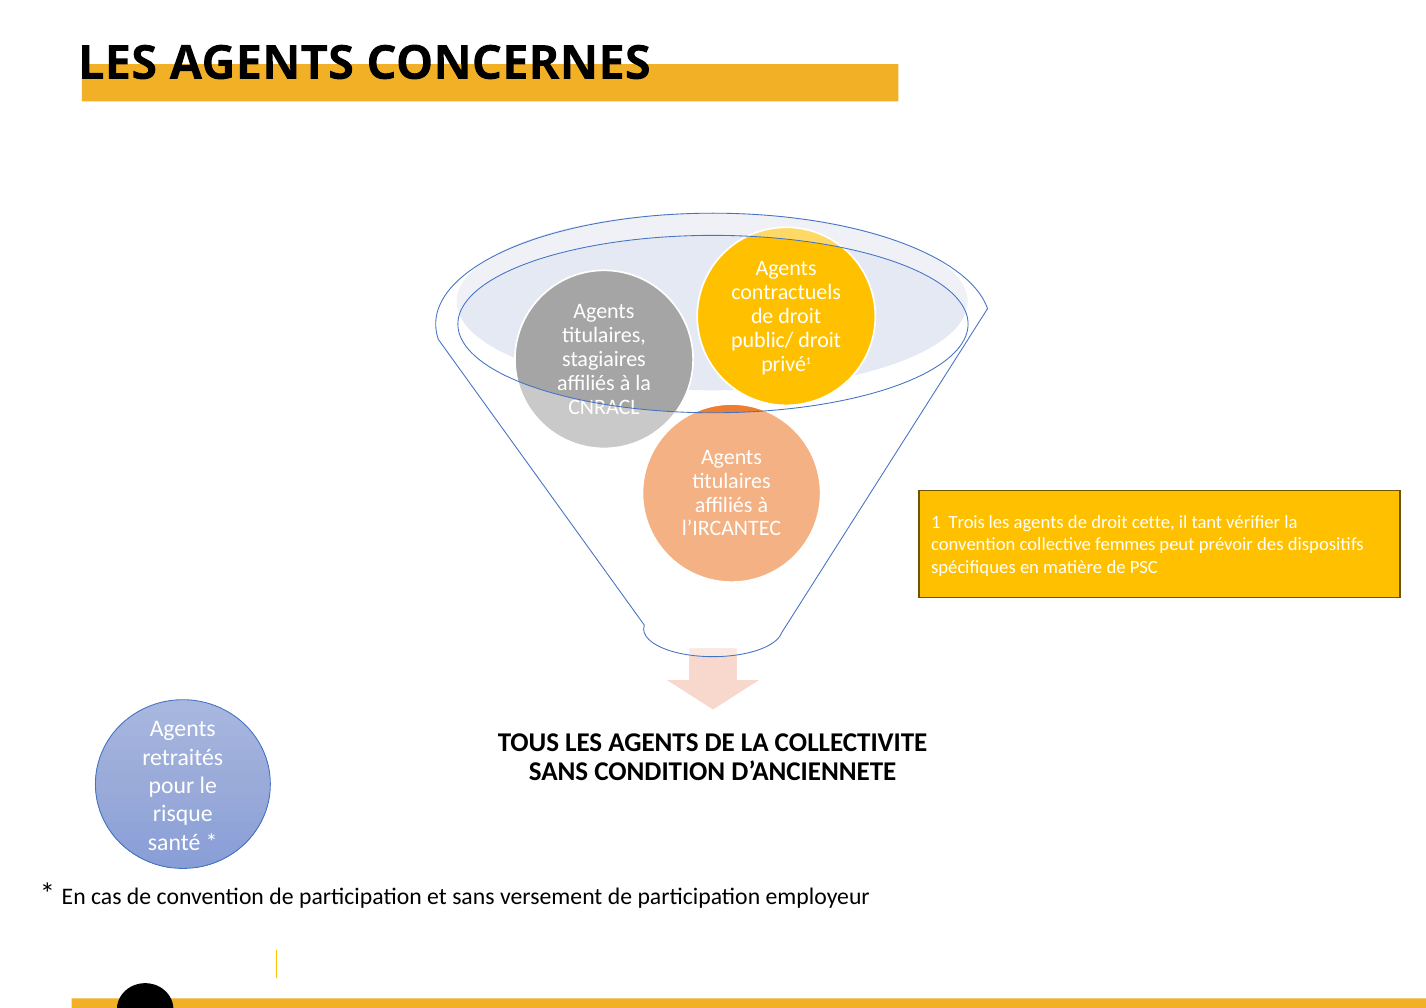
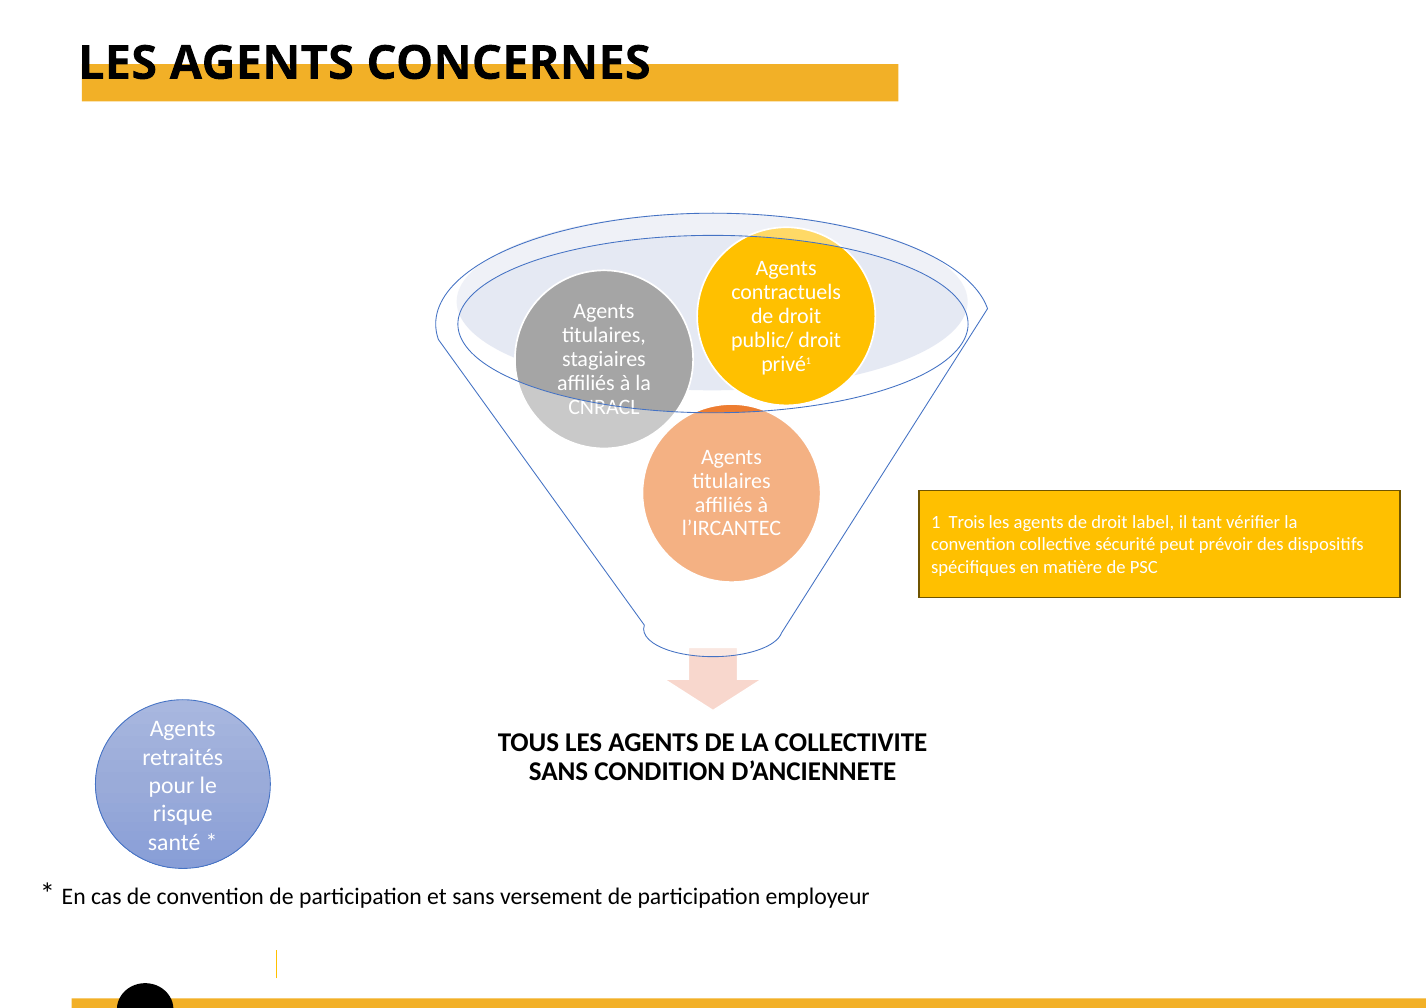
cette: cette -> label (1153, 523)
femmes: femmes -> sécurité (1125, 545)
